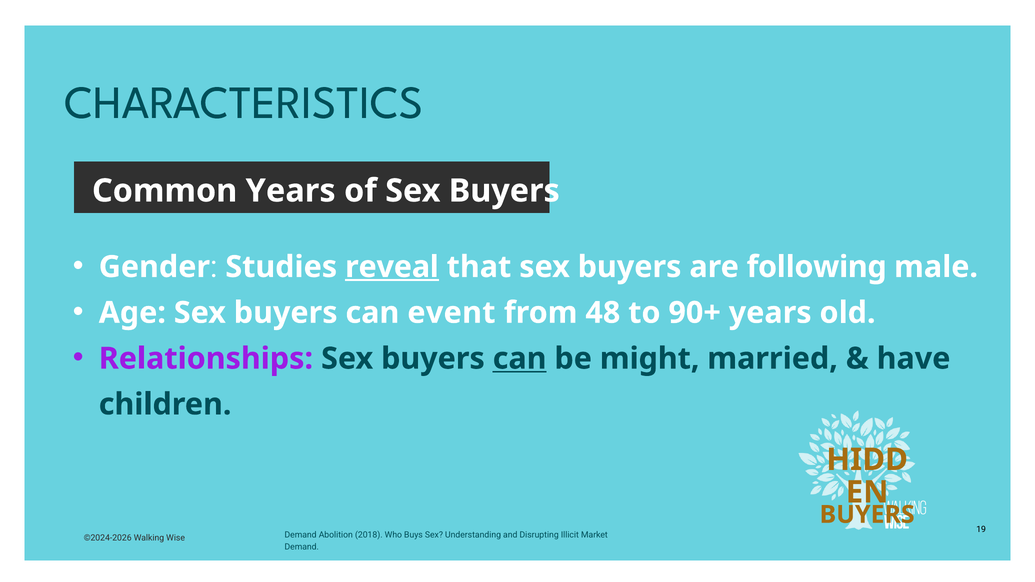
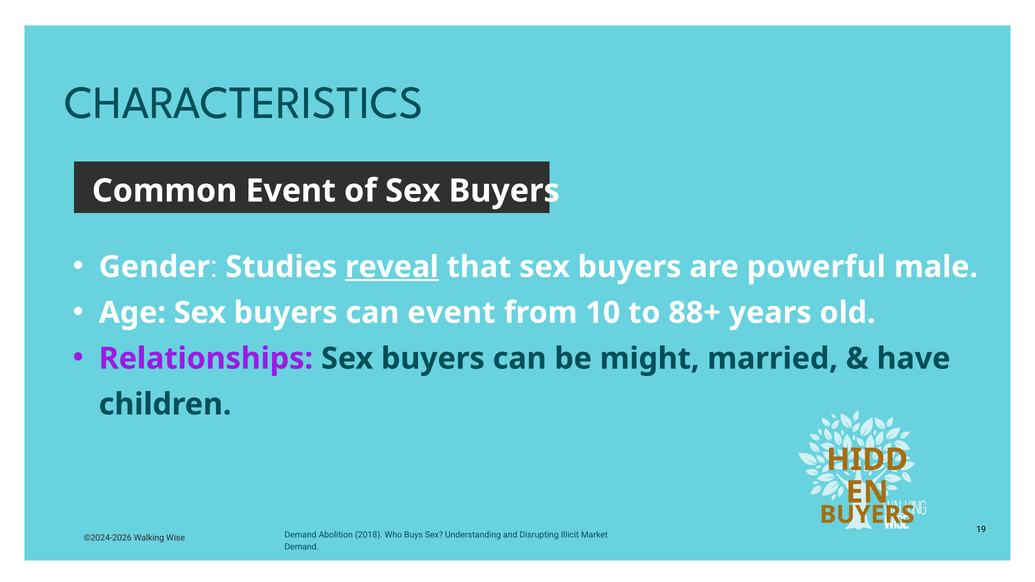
Common Years: Years -> Event (291, 191)
following: following -> powerful (816, 267)
48: 48 -> 10 (603, 313)
90+: 90+ -> 88+ (695, 313)
can underline: present -> none (520, 359)
